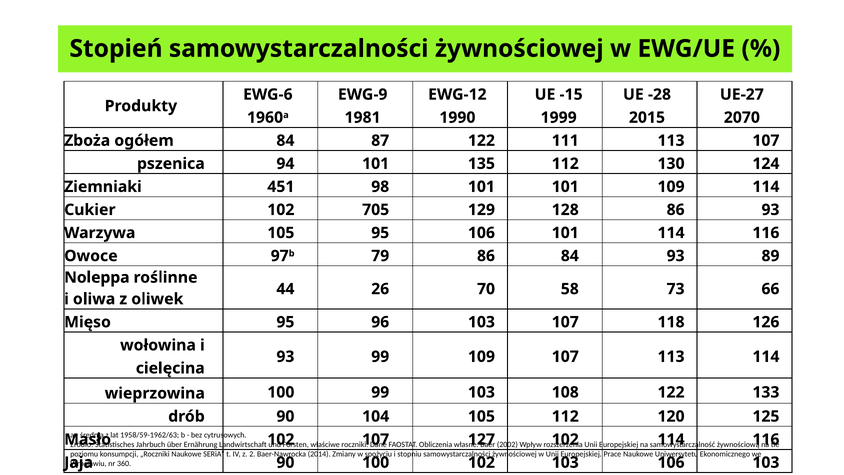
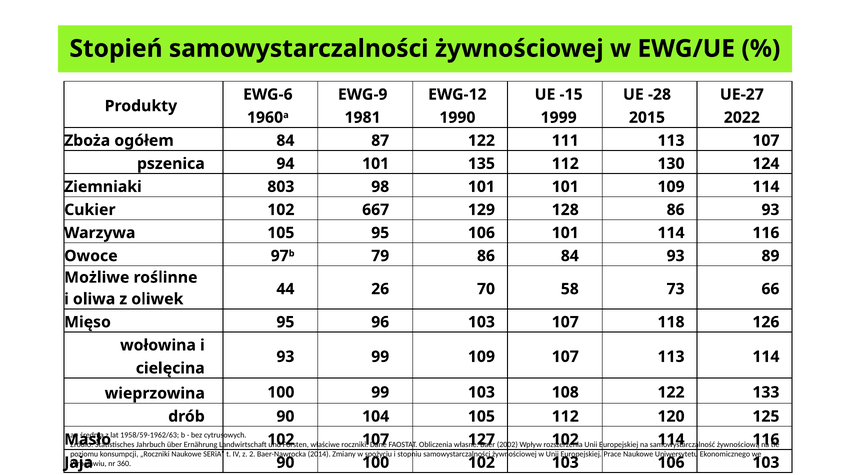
2070: 2070 -> 2022 (742, 117)
451: 451 -> 803 (281, 187)
705: 705 -> 667 (376, 210)
Noleppa: Noleppa -> Możliwe (97, 277)
